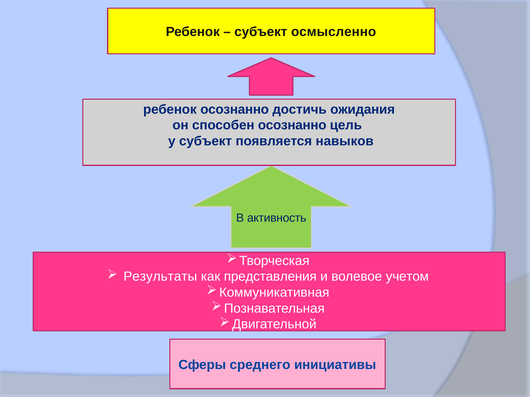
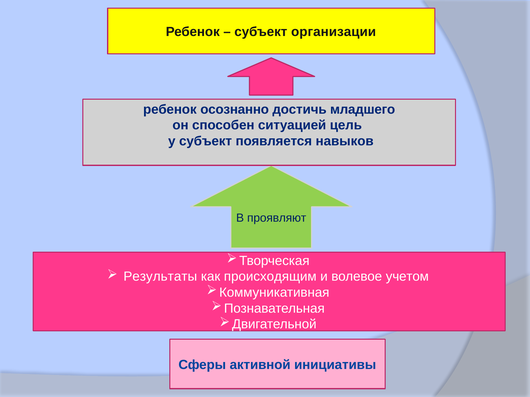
осмысленно: осмысленно -> организации (334, 32)
ожидания: ожидания -> младшего (363, 110)
способен осознанно: осознанно -> ситуацией (292, 125)
активность: активность -> проявляют (277, 218)
представления: представления -> происходящим (270, 277)
среднего: среднего -> активной (260, 365)
